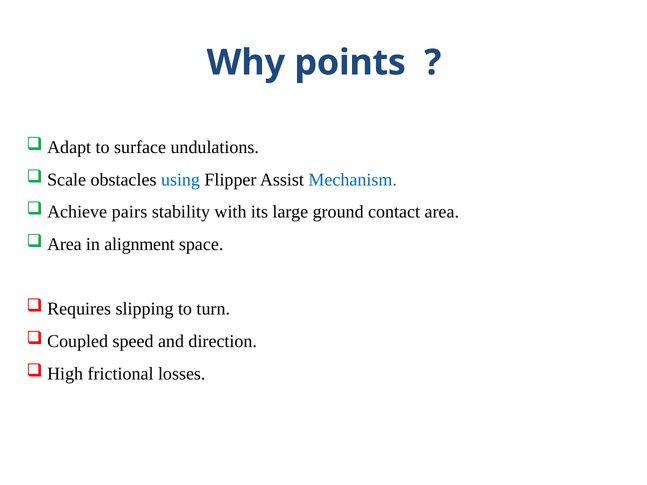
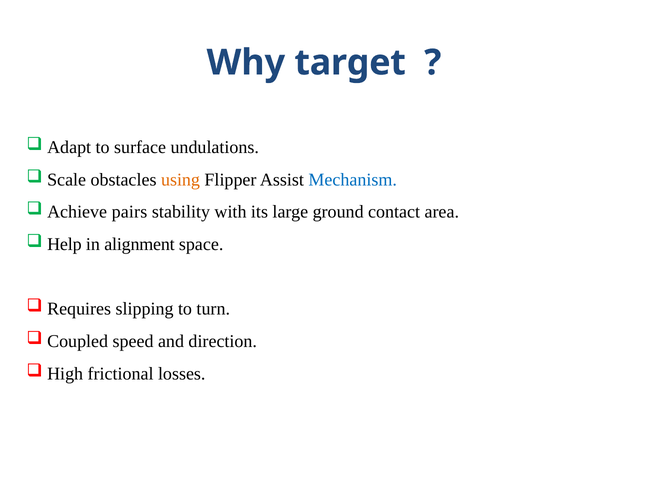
points: points -> target (350, 63)
using colour: blue -> orange (180, 180)
Area: Area -> Help (64, 244)
